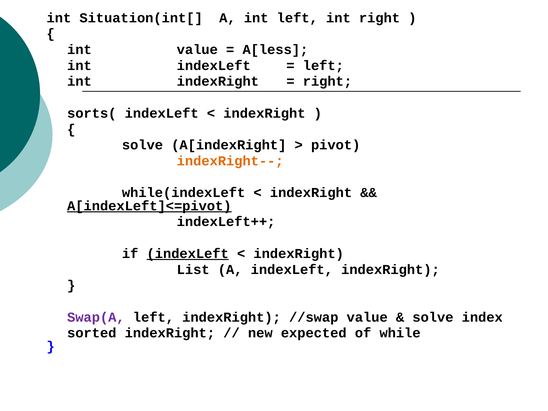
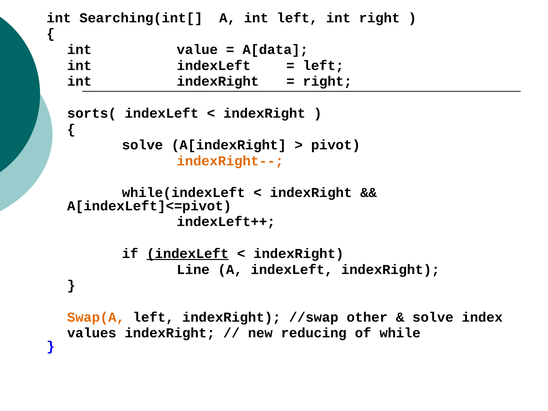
Situation(int[: Situation(int[ -> Searching(int[ (141, 18)
A[less: A[less -> A[data (275, 50)
A[indexLeft]<=pivot underline: present -> none (149, 206)
List: List -> Line (193, 269)
Swap(A colour: purple -> orange (96, 317)
//swap value: value -> other (367, 317)
sorted: sorted -> values (92, 333)
expected: expected -> reducing (314, 333)
